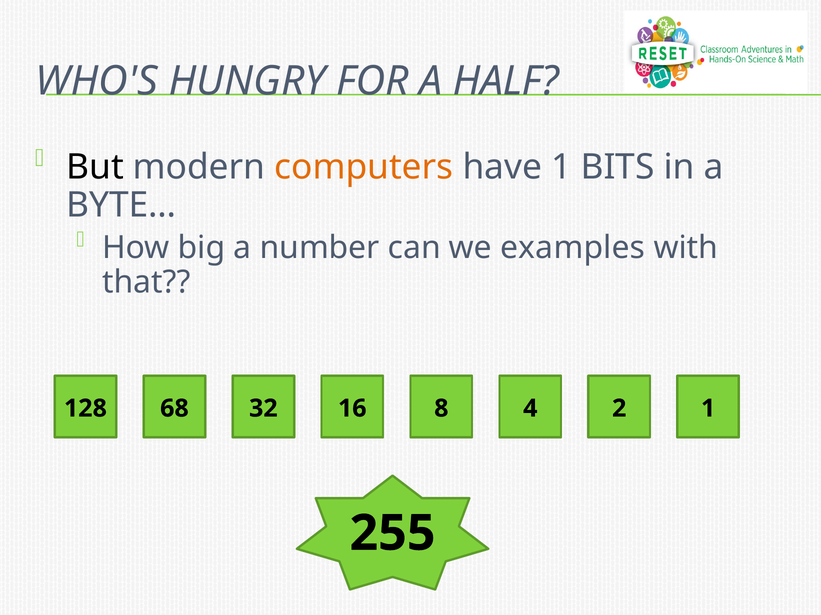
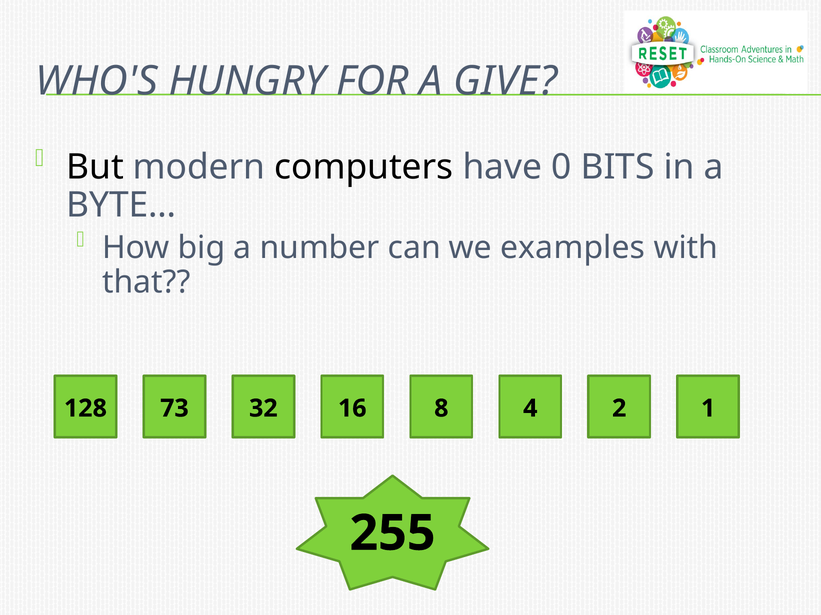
HALF: HALF -> GIVE (505, 82)
computers colour: orange -> black (364, 167)
have 1: 1 -> 0 (561, 167)
68: 68 -> 73 (174, 409)
